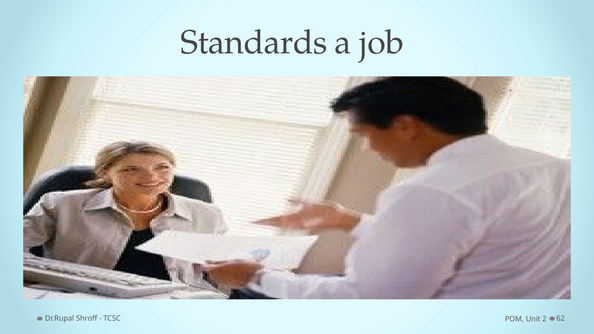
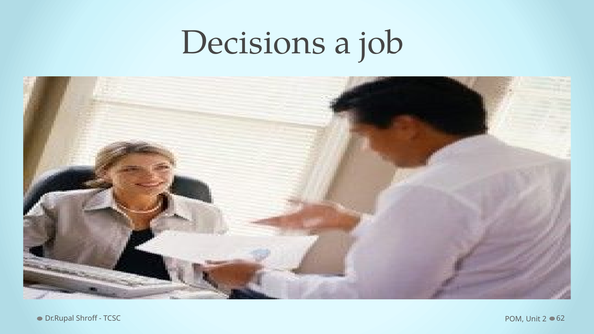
Standards: Standards -> Decisions (254, 43)
